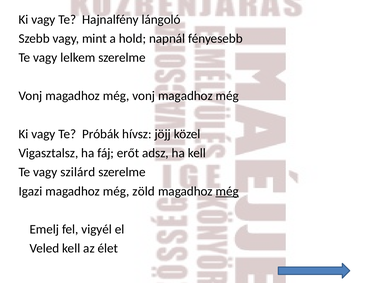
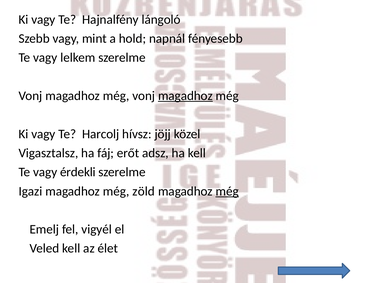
magadhoz underline: none -> present (185, 96)
Próbák: Próbák -> Harcolj (101, 134)
szilárd: szilárd -> érdekli (78, 172)
